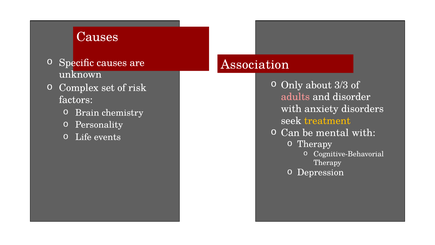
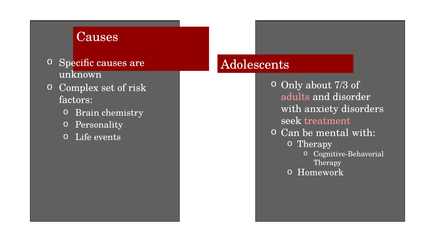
Association: Association -> Adolescents (255, 64)
3/3: 3/3 -> 7/3 (341, 85)
treatment colour: yellow -> pink (327, 121)
Depression: Depression -> Homework (321, 172)
